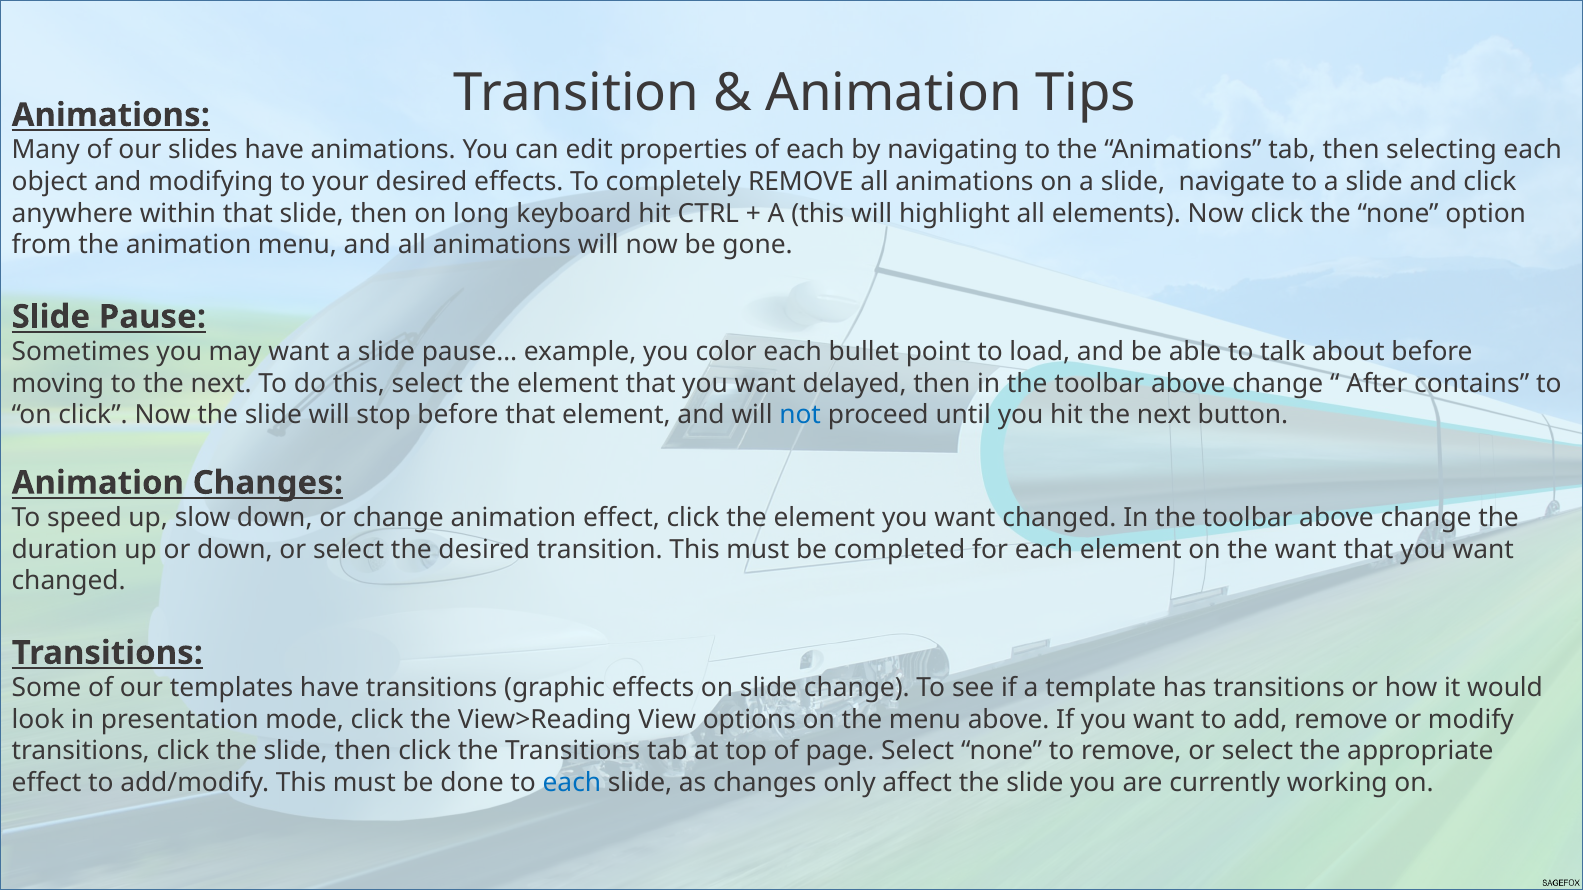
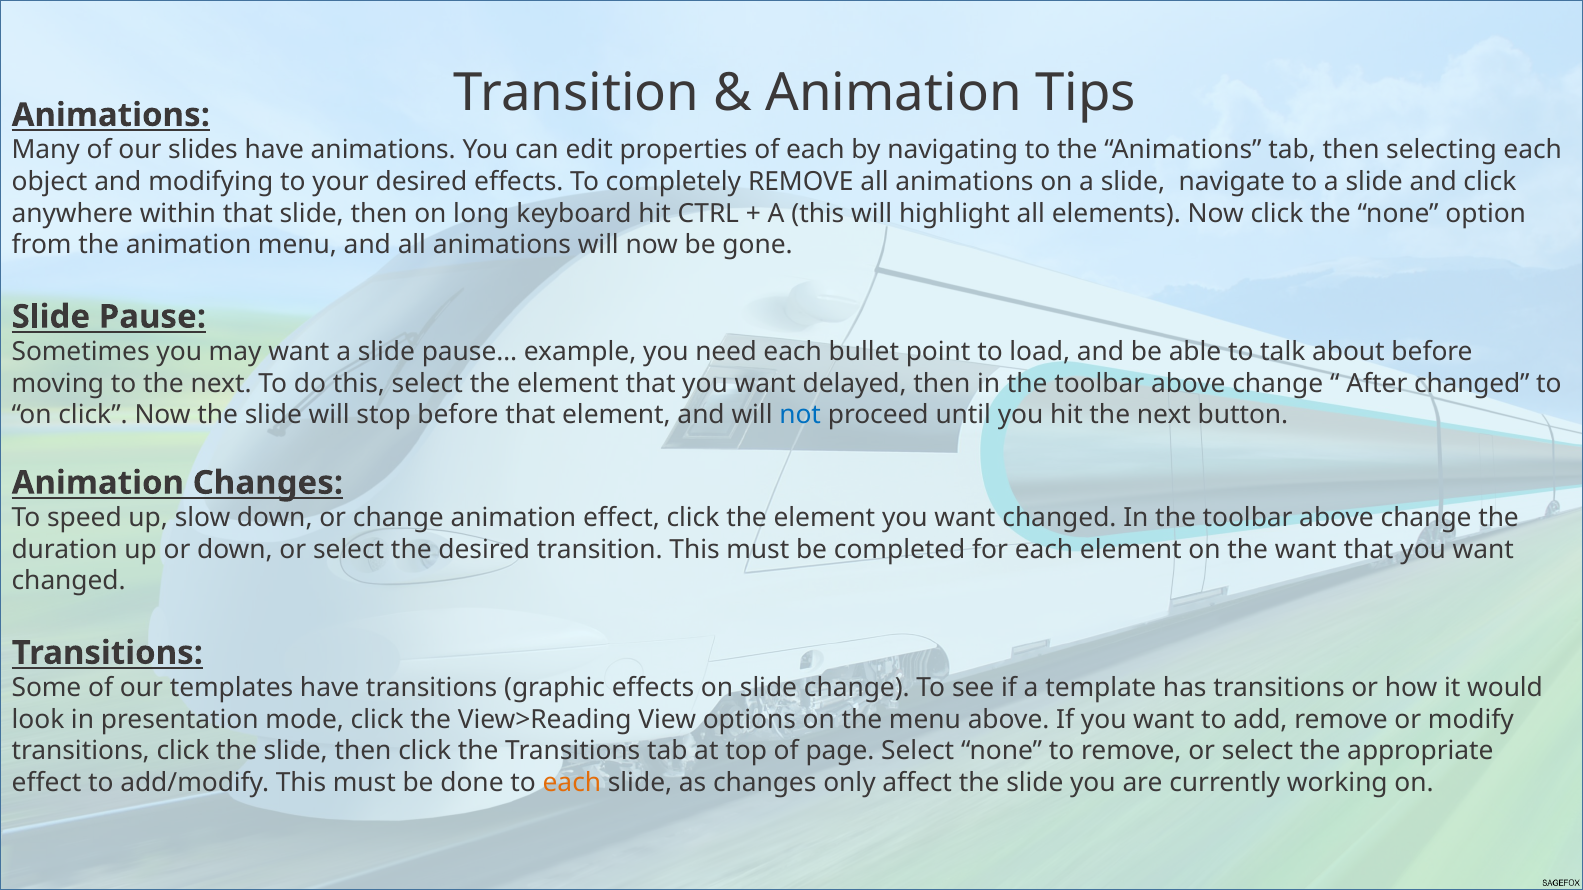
color: color -> need (726, 352)
After contains: contains -> changed (1472, 384)
each colour: blue -> orange (572, 783)
